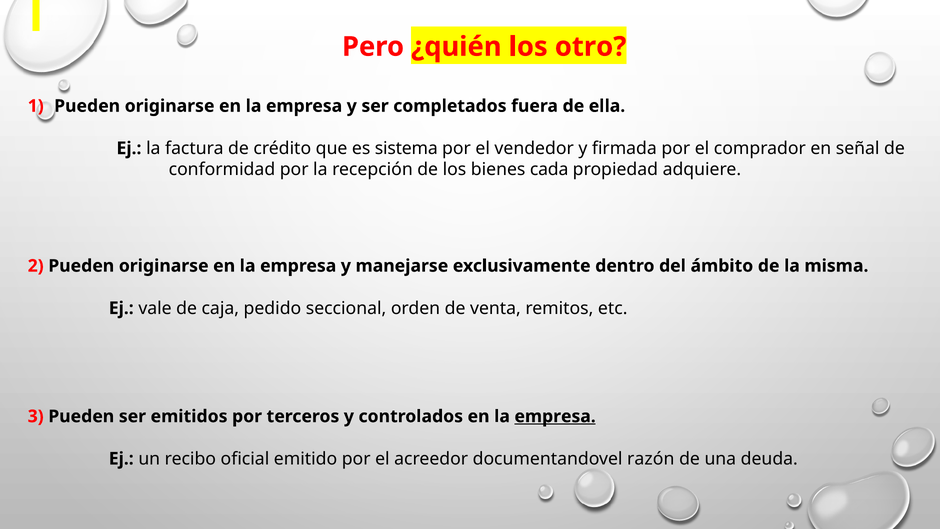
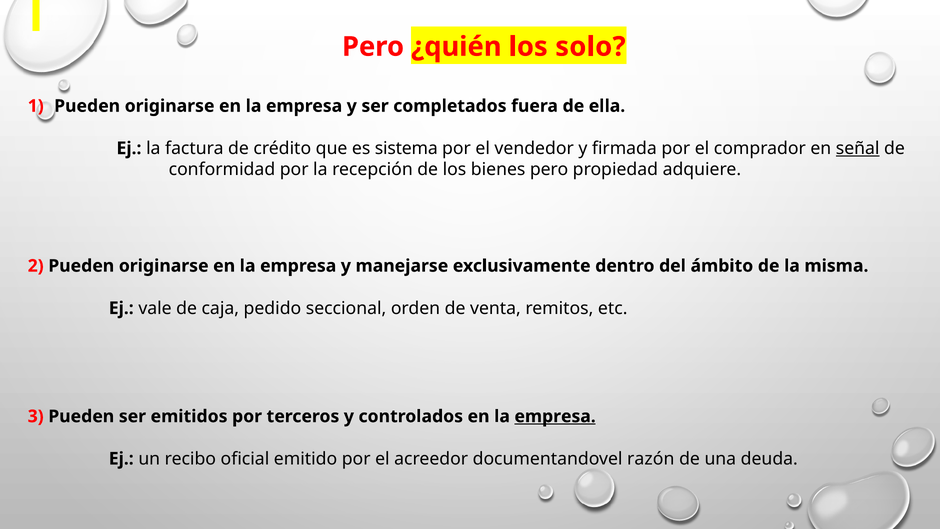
otro: otro -> solo (590, 47)
señal underline: none -> present (858, 148)
bienes cada: cada -> pero (549, 169)
